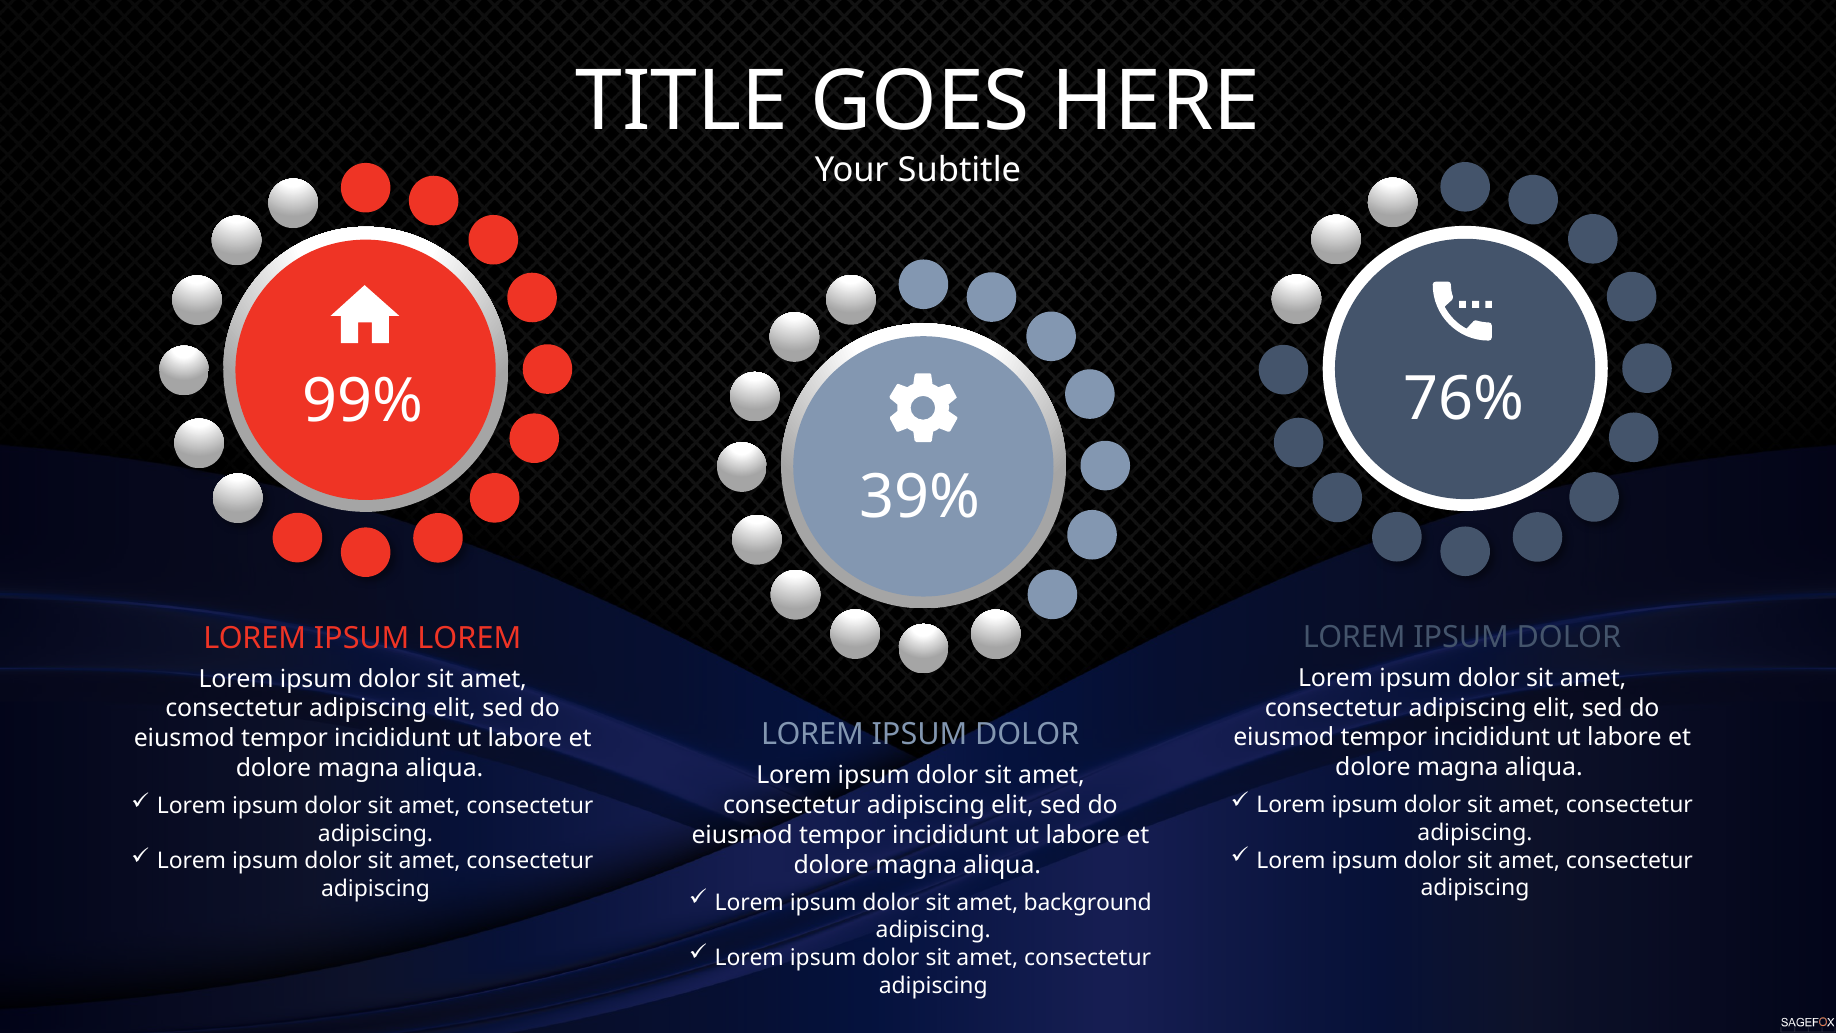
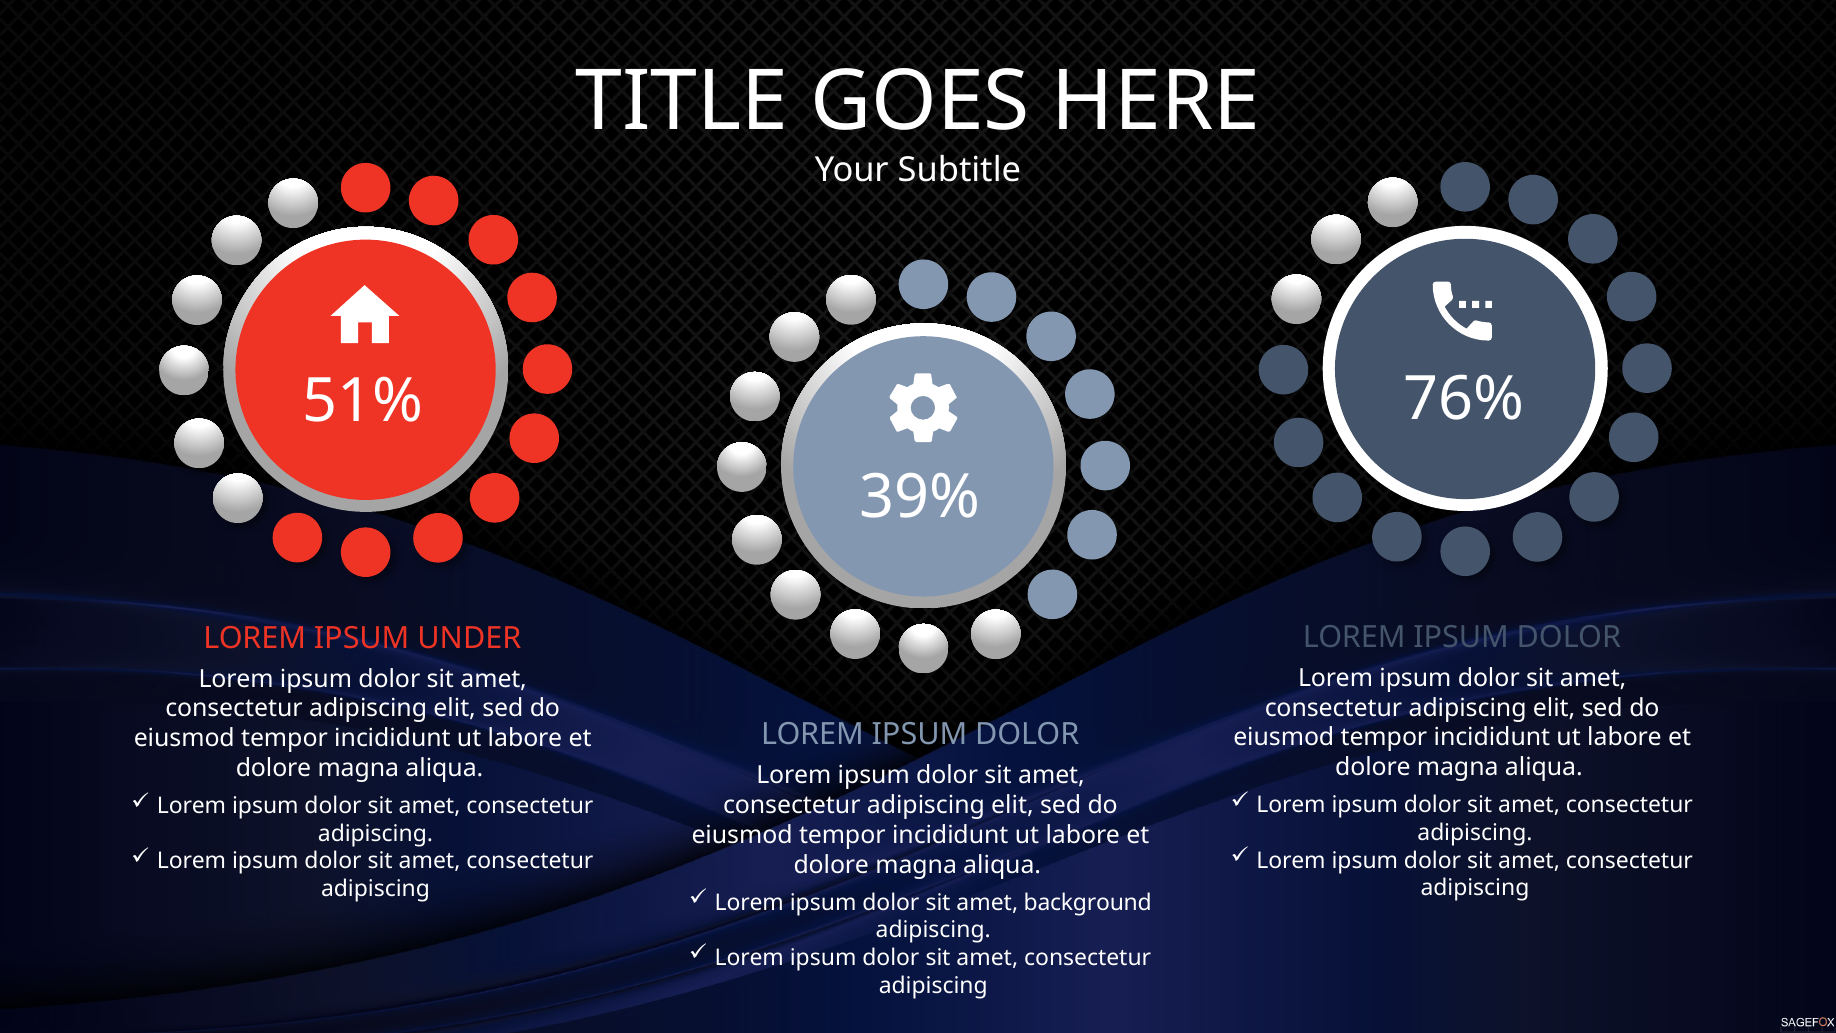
99%: 99% -> 51% (363, 401)
IPSUM LOREM: LOREM -> UNDER (469, 638)
